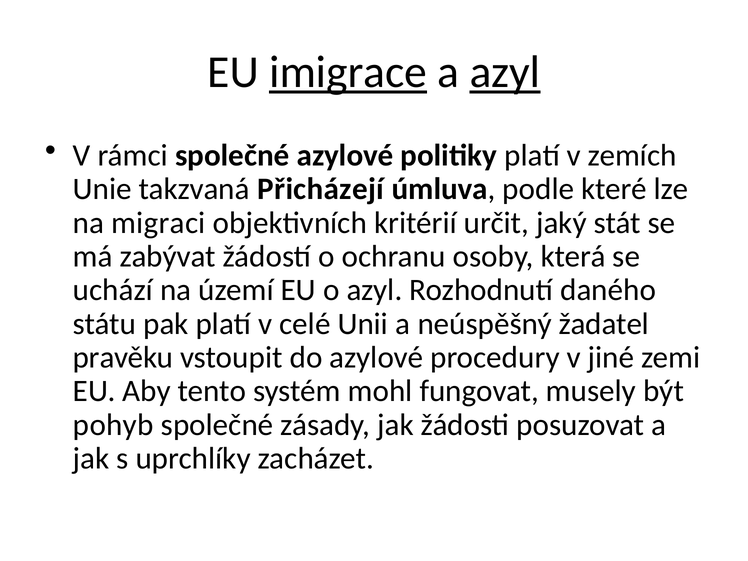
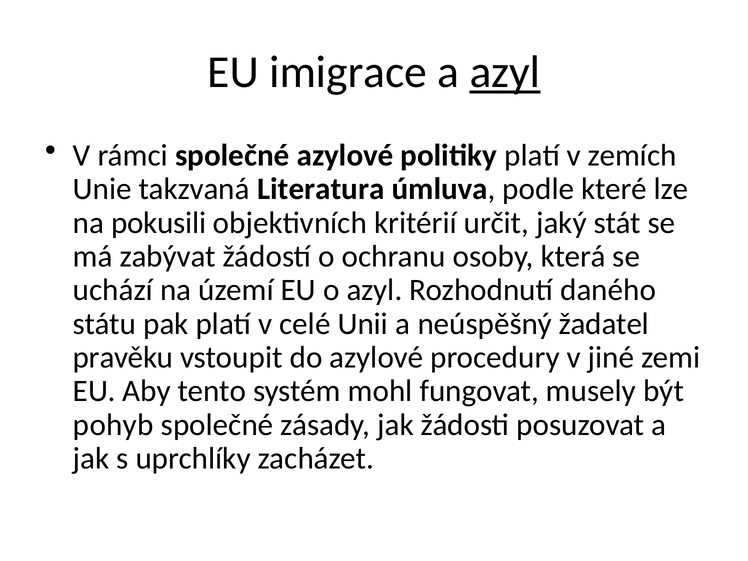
imigrace underline: present -> none (348, 72)
Přicházejí: Přicházejí -> Literatura (321, 189)
migraci: migraci -> pokusili (159, 223)
